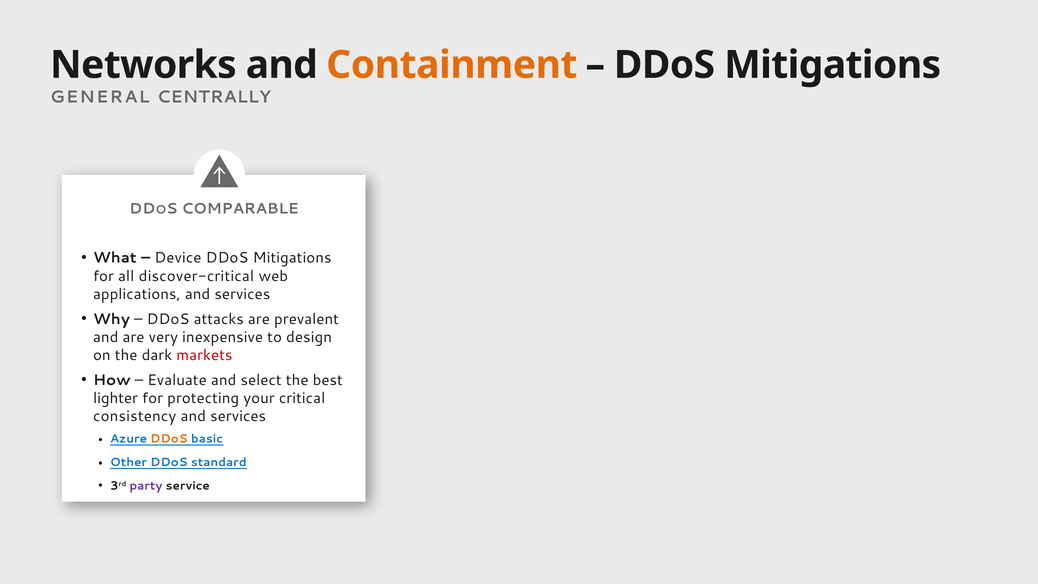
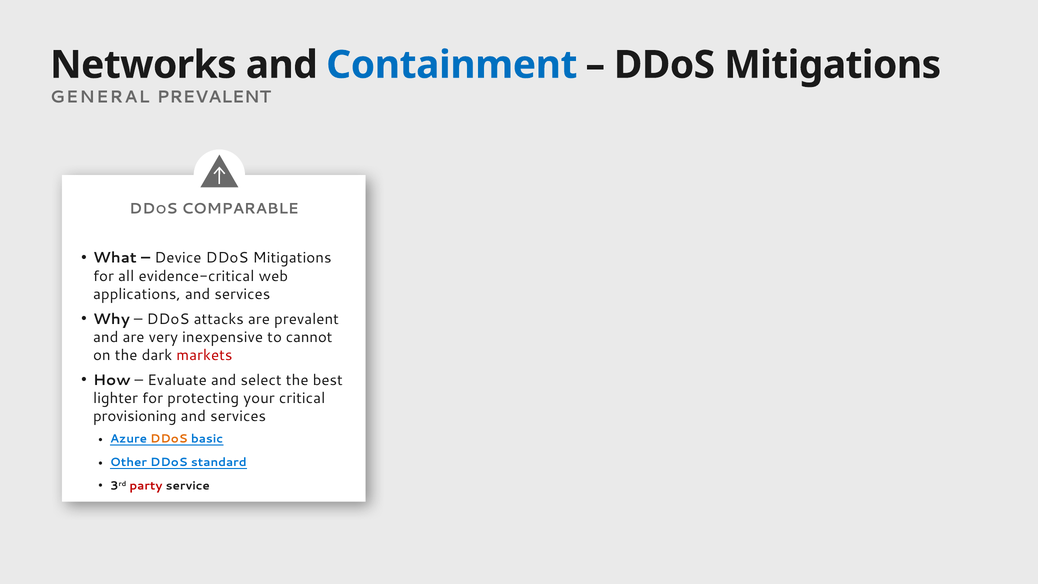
Containment colour: orange -> blue (452, 65)
CENTRALLY: CENTRALLY -> PREVALENT (214, 97)
discover-critical: discover-critical -> evidence-critical (196, 276)
design: design -> cannot (309, 337)
consistency: consistency -> provisioning (135, 416)
party colour: purple -> red (146, 486)
